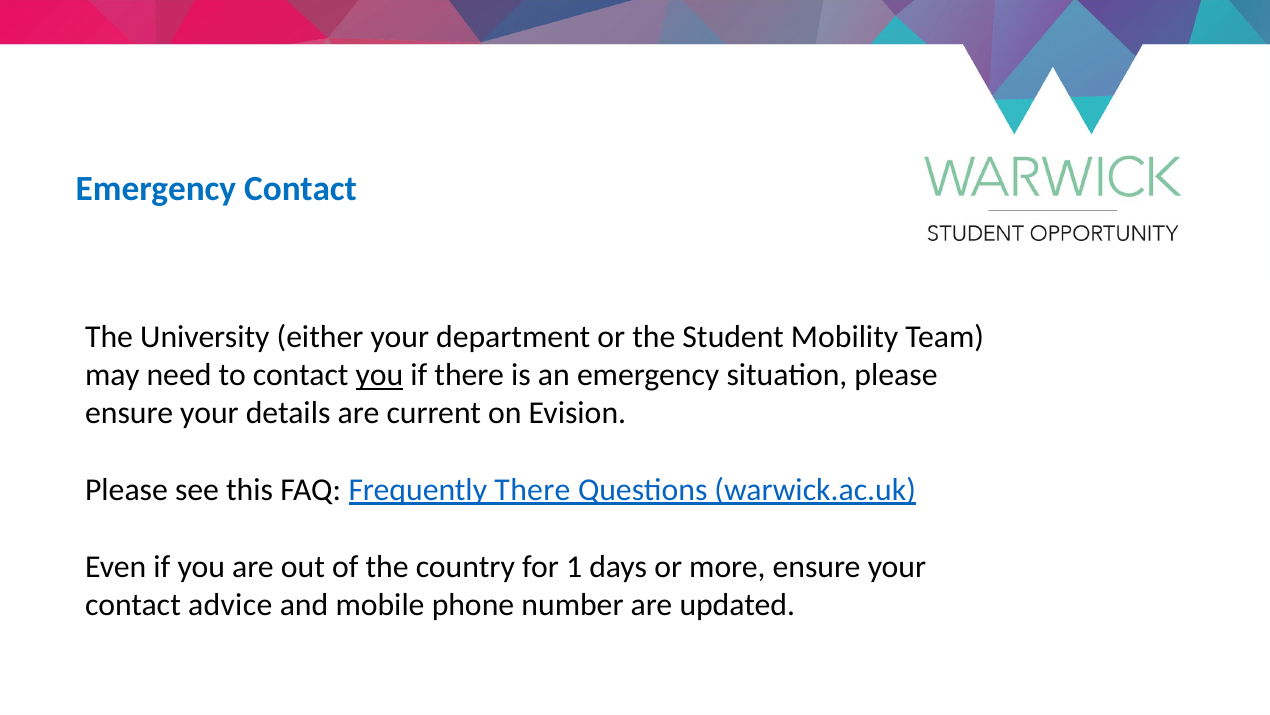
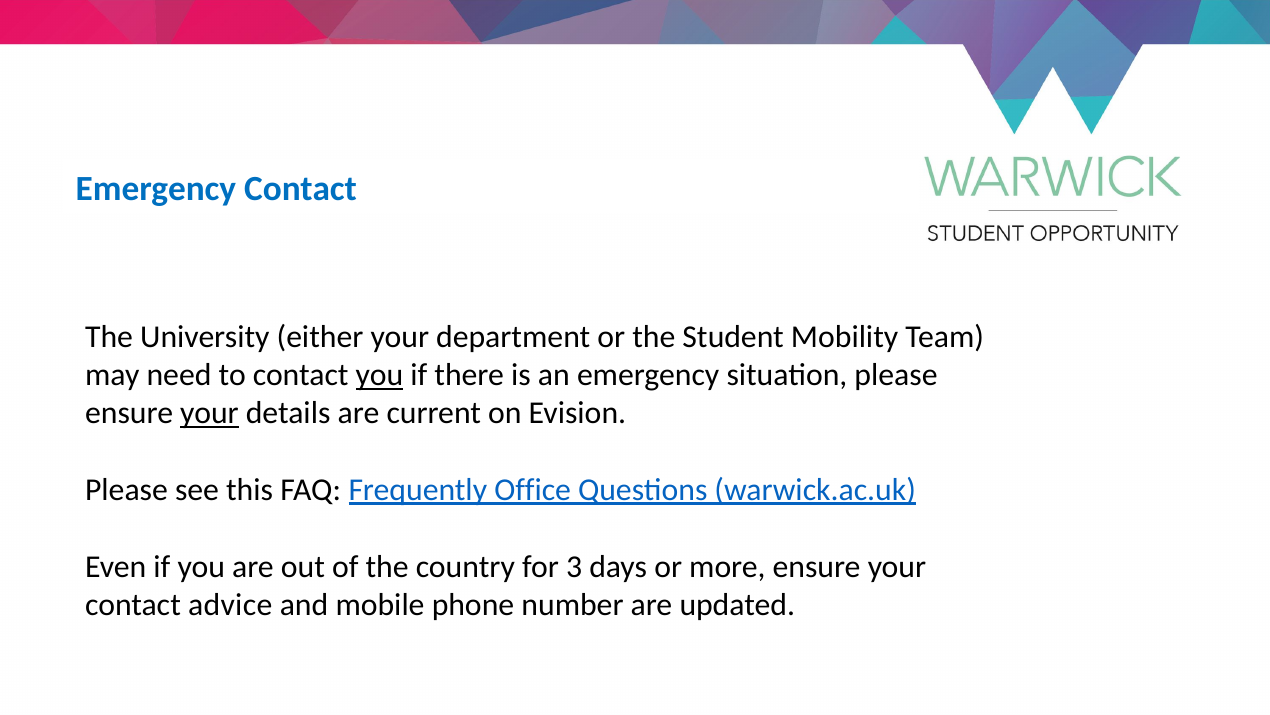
your underline: none -> present (209, 413)
Frequently There: There -> Office (533, 489)
1: 1 -> 3 (574, 566)
